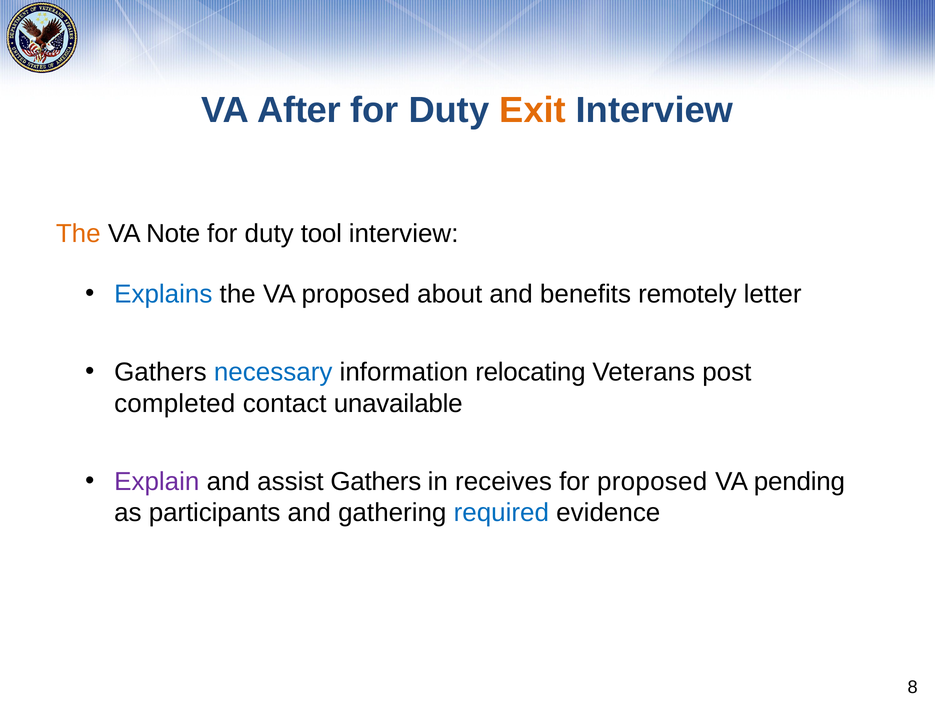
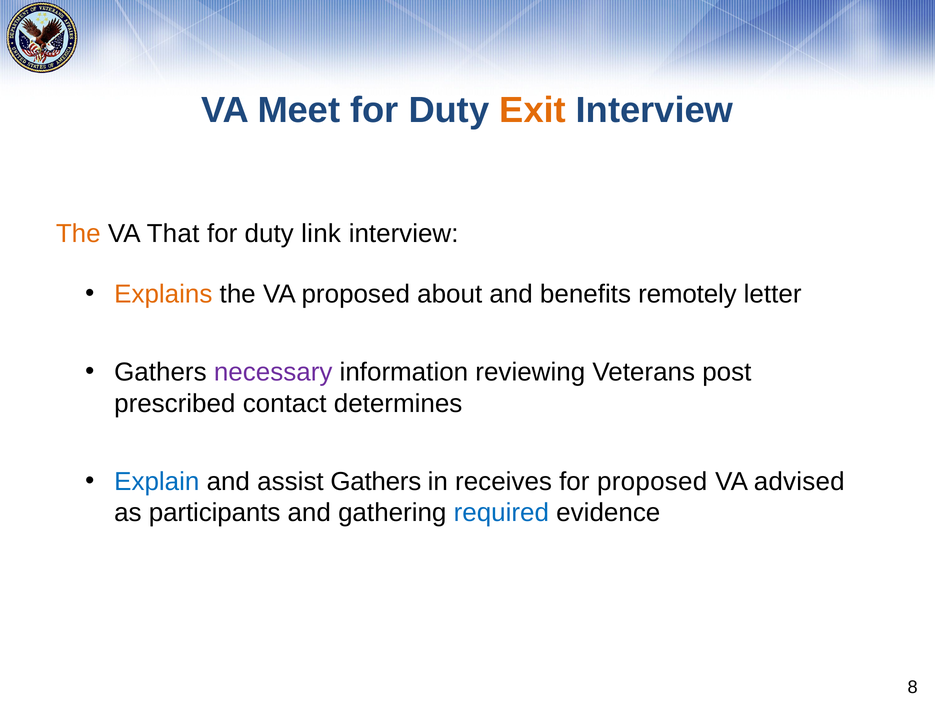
After: After -> Meet (299, 110)
Note: Note -> That (173, 234)
tool: tool -> link (321, 234)
Explains colour: blue -> orange (163, 294)
necessary colour: blue -> purple (273, 372)
relocating: relocating -> reviewing (530, 372)
completed: completed -> prescribed (175, 404)
unavailable: unavailable -> determines (398, 404)
Explain colour: purple -> blue (157, 482)
pending: pending -> advised (799, 482)
